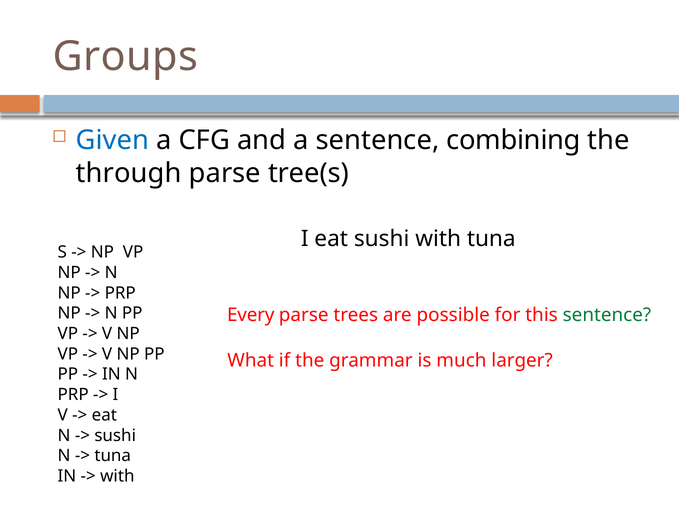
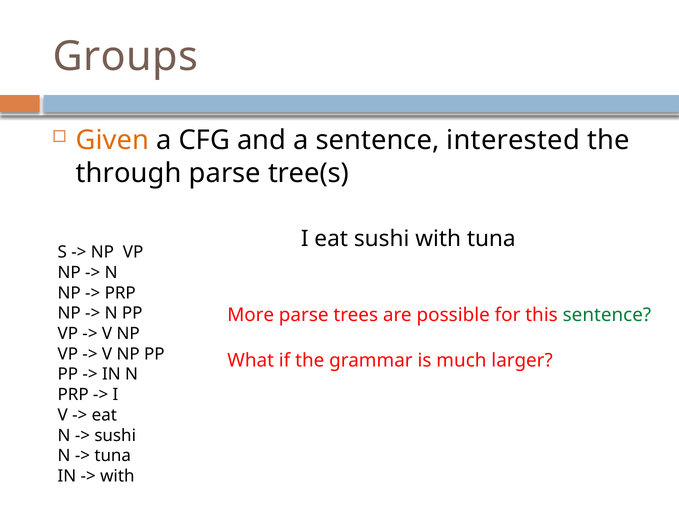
Given colour: blue -> orange (113, 140)
combining: combining -> interested (513, 140)
Every: Every -> More (251, 315)
